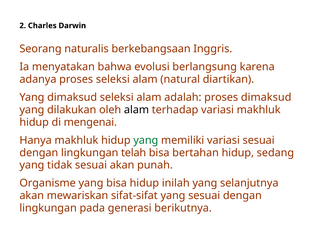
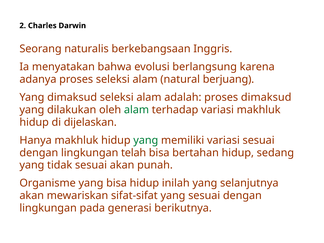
diartikan: diartikan -> berjuang (228, 79)
alam colour: black -> green (136, 110)
mengenai: mengenai -> dijelaskan (90, 122)
